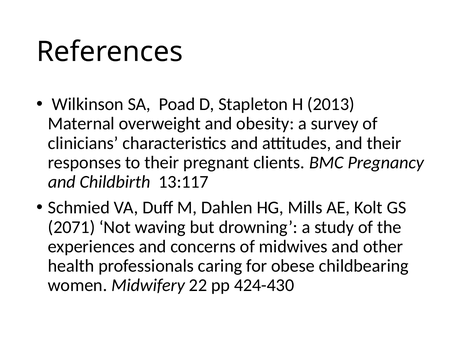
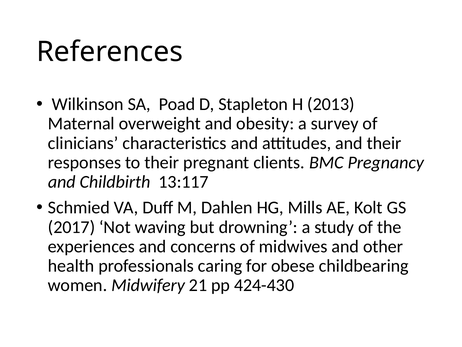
2071: 2071 -> 2017 (72, 227)
22: 22 -> 21 (198, 285)
